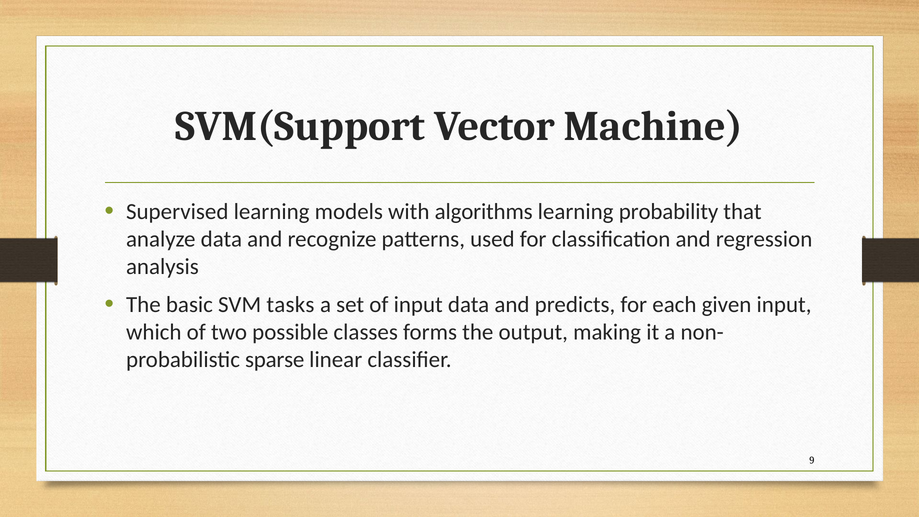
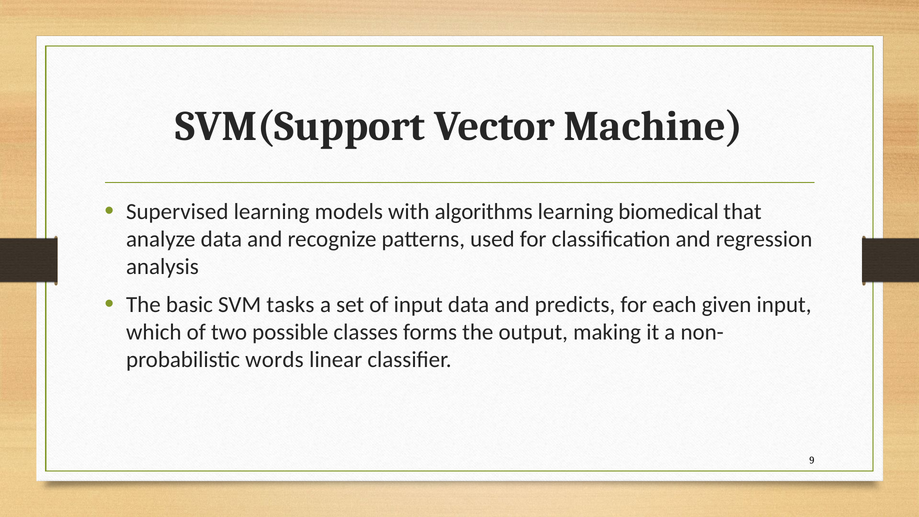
probability: probability -> biomedical (669, 212)
sparse: sparse -> words (274, 360)
